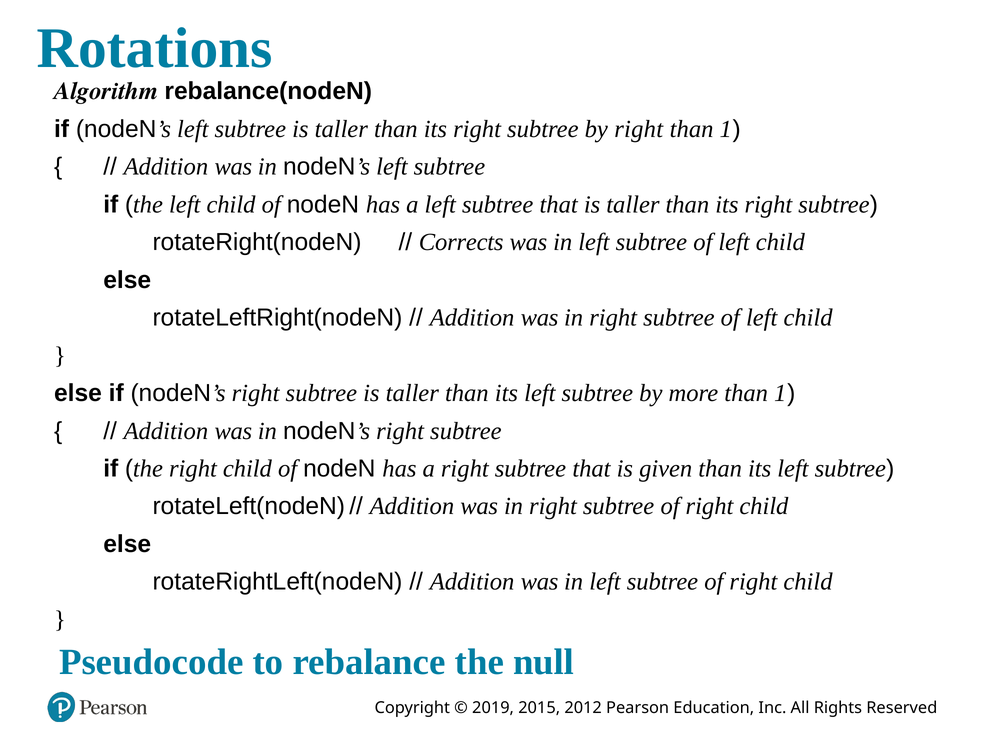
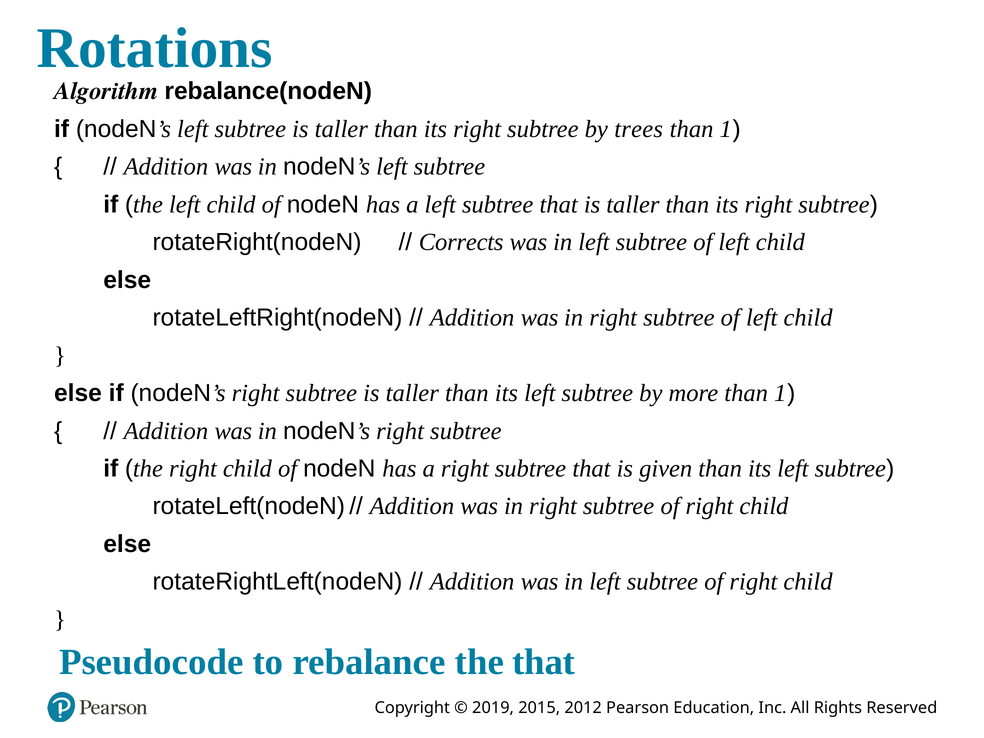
by right: right -> trees (639, 129)
the null: null -> that (544, 662)
